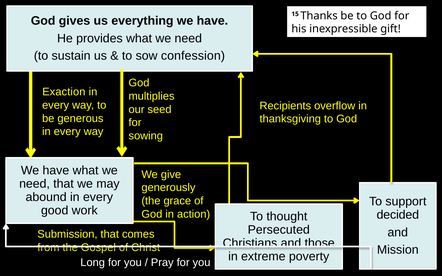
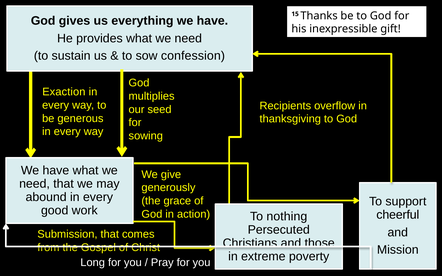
decided: decided -> cheerful (398, 215)
thought: thought -> nothing (287, 217)
